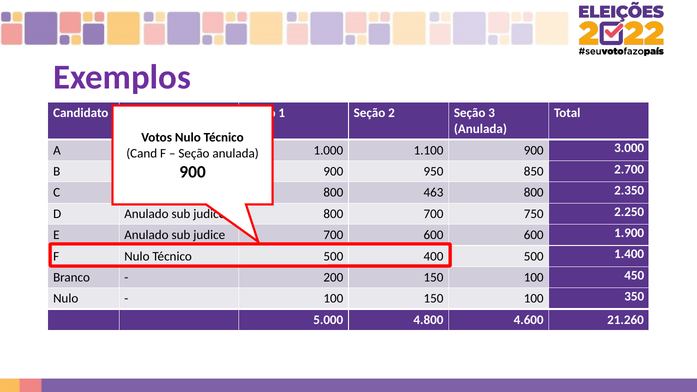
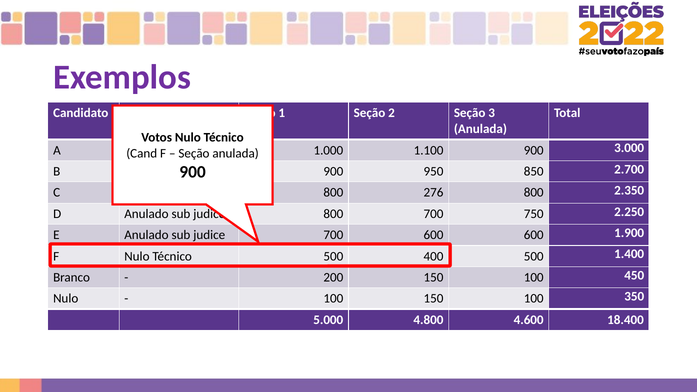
463: 463 -> 276 (434, 193)
21.260: 21.260 -> 18.400 (626, 320)
